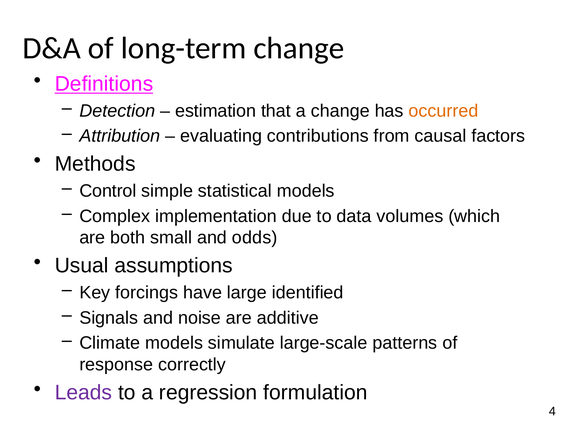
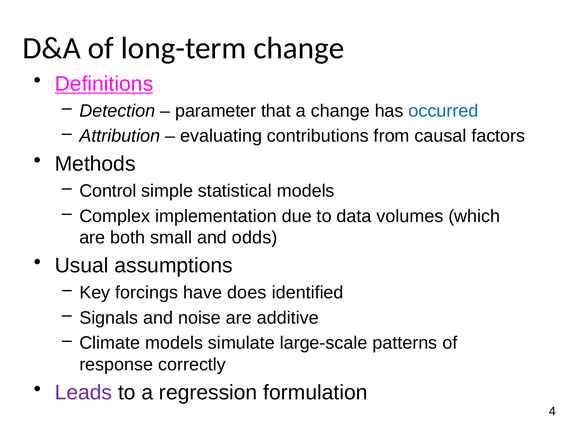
estimation: estimation -> parameter (216, 111)
occurred colour: orange -> blue (444, 111)
large: large -> does (247, 293)
